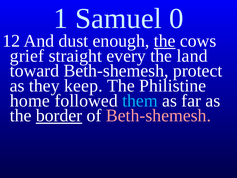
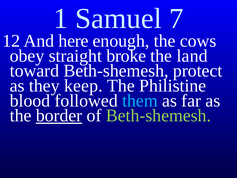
0: 0 -> 7 (176, 19)
dust: dust -> here (73, 41)
the underline: present -> none (165, 41)
grief: grief -> obey (27, 56)
every: every -> broke (126, 56)
home: home -> blood (30, 101)
Beth-shemesh colour: pink -> light green (158, 115)
